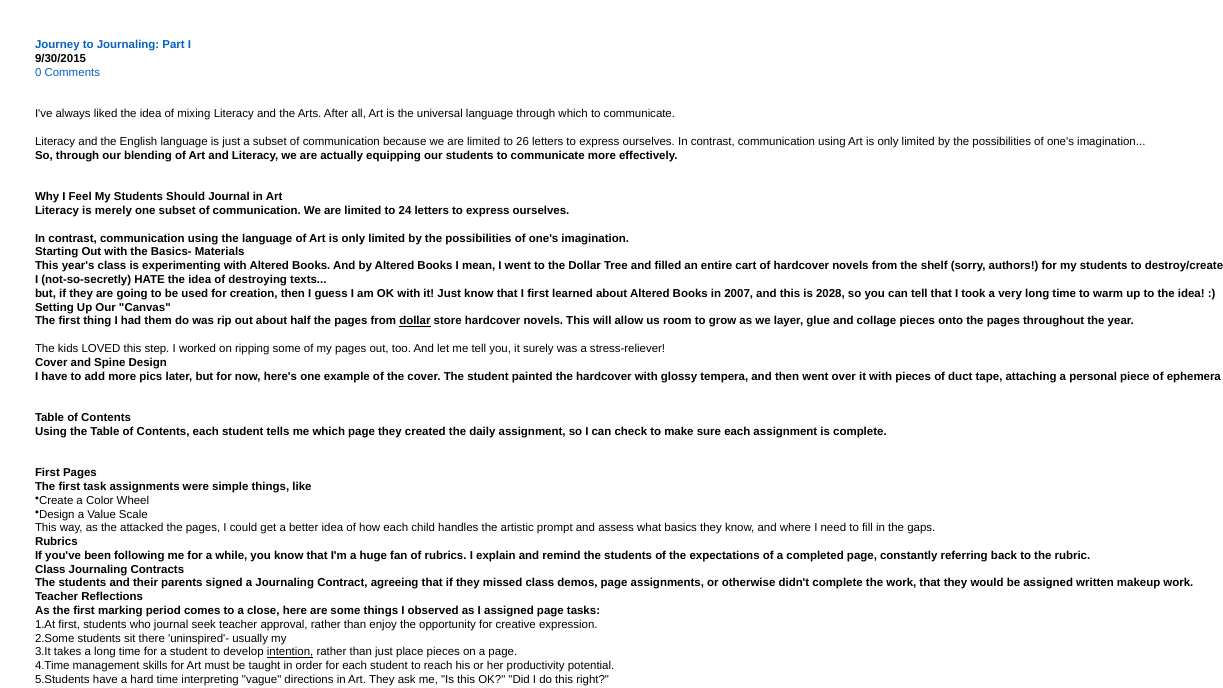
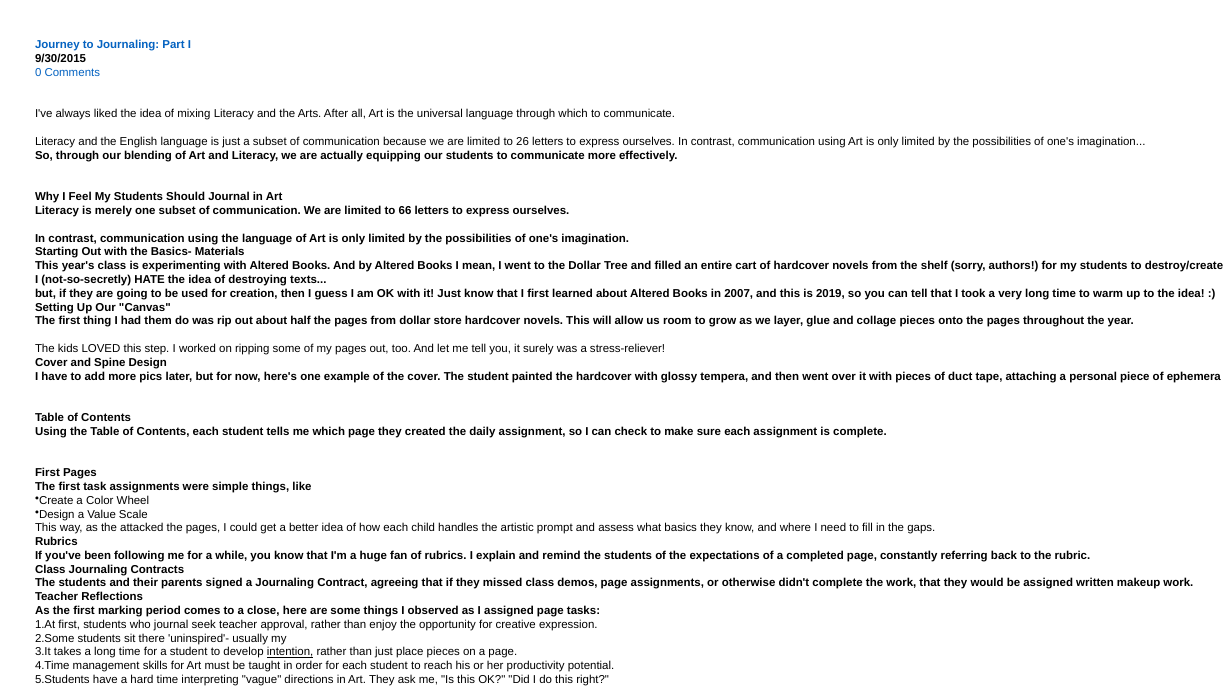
24: 24 -> 66 (405, 211)
2028: 2028 -> 2019 (830, 293)
dollar underline: present -> none (415, 321)
